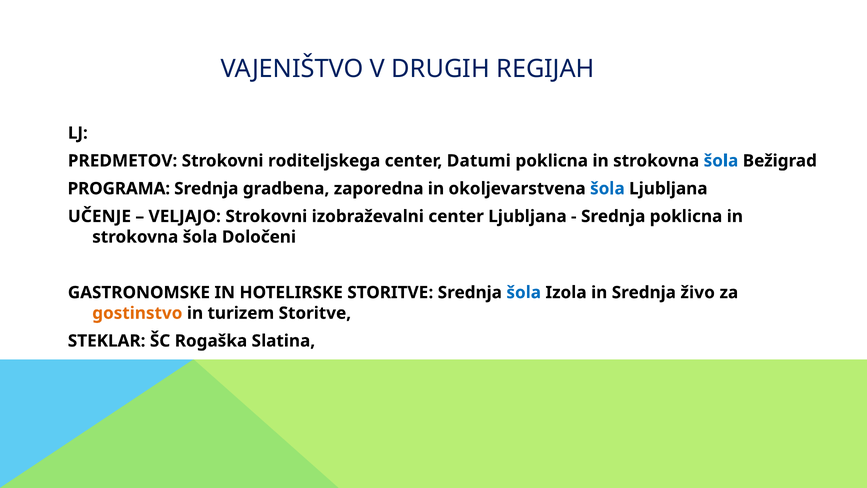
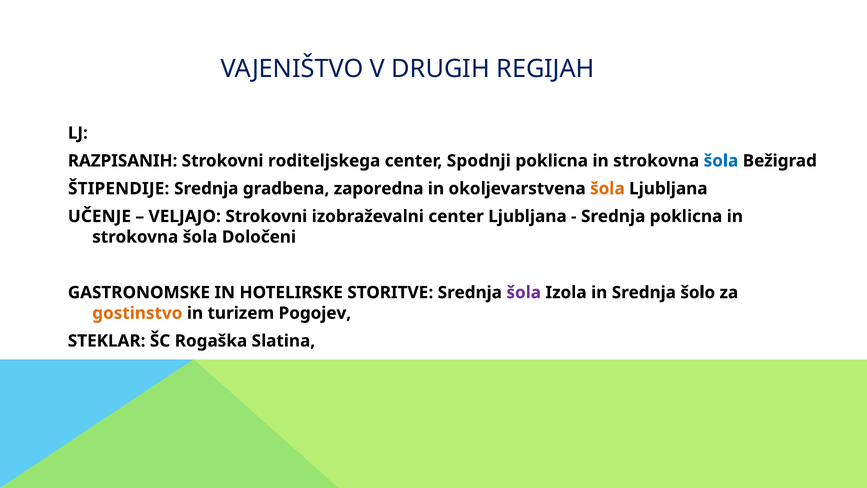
PREDMETOV: PREDMETOV -> RAZPISANIH (123, 161)
Datumi: Datumi -> Spodnji (479, 161)
PROGRAMA: PROGRAMA -> ŠTIPENDIJE (119, 188)
šola colour: blue -> orange (607, 188)
šola colour: blue -> purple (524, 292)
živo: živo -> šolo (698, 292)
turizem Storitve: Storitve -> Pogojev (315, 313)
